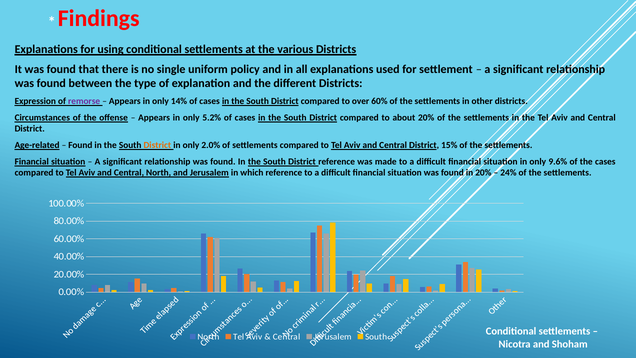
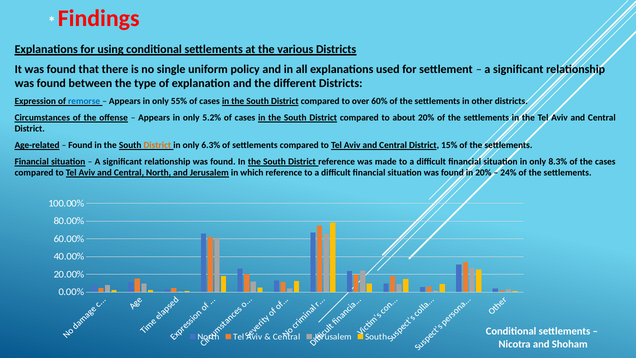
remorse colour: purple -> blue (84, 101)
14%: 14% -> 55% (179, 101)
2.0%: 2.0% -> 6.3% (211, 145)
9.6%: 9.6% -> 8.3% (558, 162)
